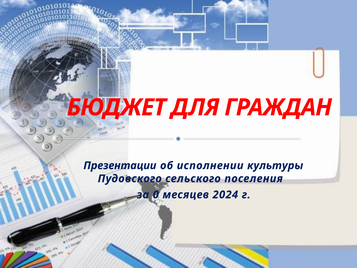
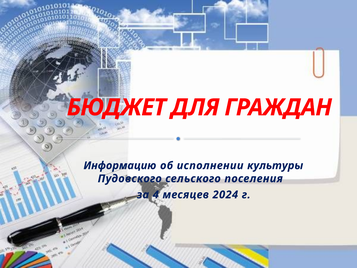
Презентации: Презентации -> Информацию (120, 165)
0: 0 -> 4 (156, 195)
